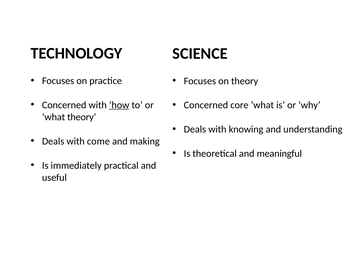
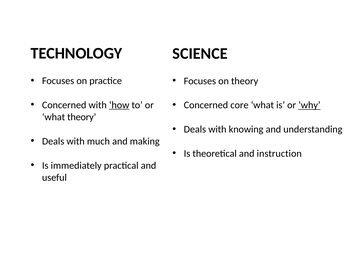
why underline: none -> present (309, 105)
come: come -> much (98, 141)
meaningful: meaningful -> instruction (279, 153)
